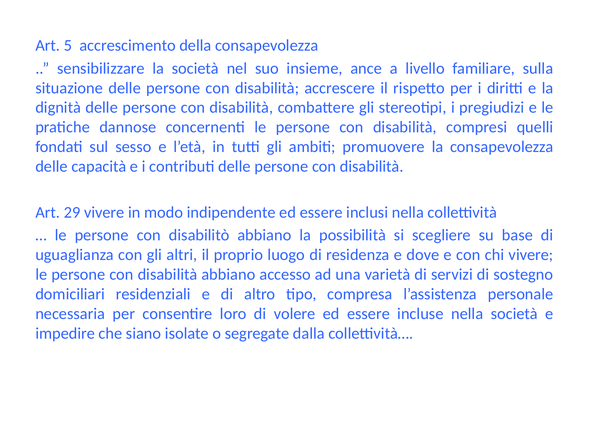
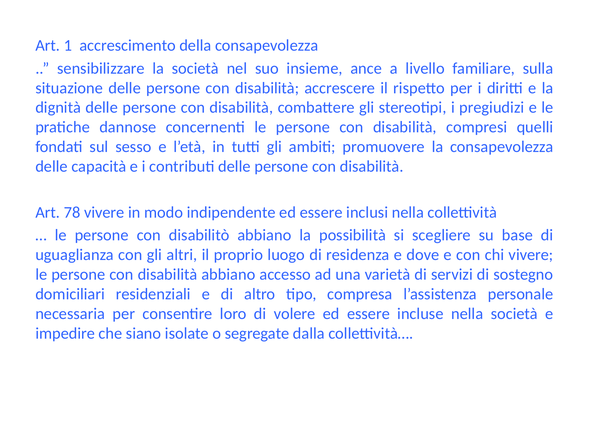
5: 5 -> 1 (68, 46)
29: 29 -> 78 (72, 213)
